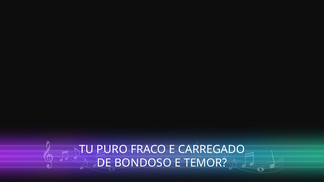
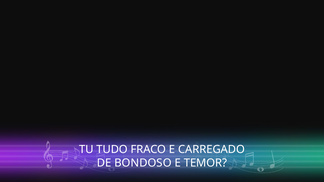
PURO: PURO -> TUDO (112, 150)
